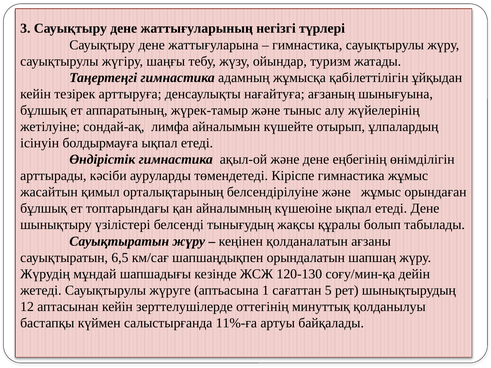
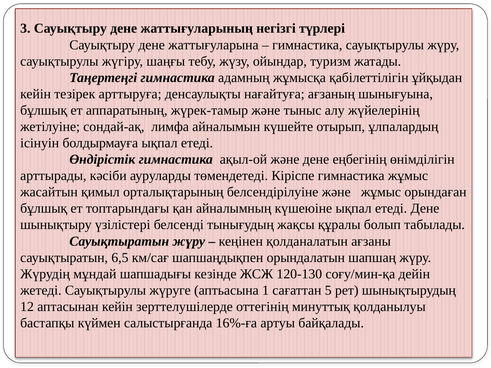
11%-ға: 11%-ға -> 16%-ға (236, 323)
